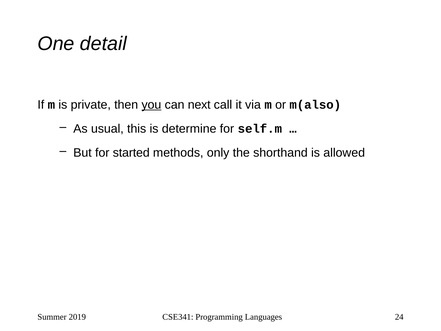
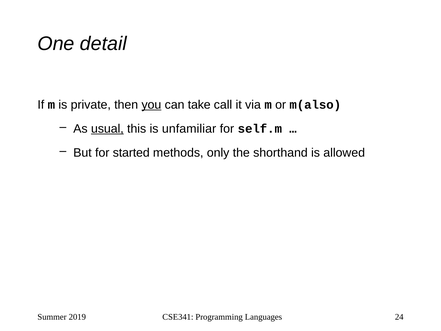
next: next -> take (199, 105)
usual underline: none -> present (107, 129)
determine: determine -> unfamiliar (189, 129)
